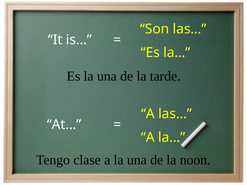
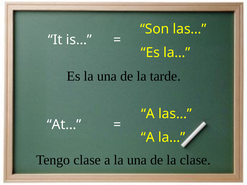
la noon: noon -> clase (195, 160)
